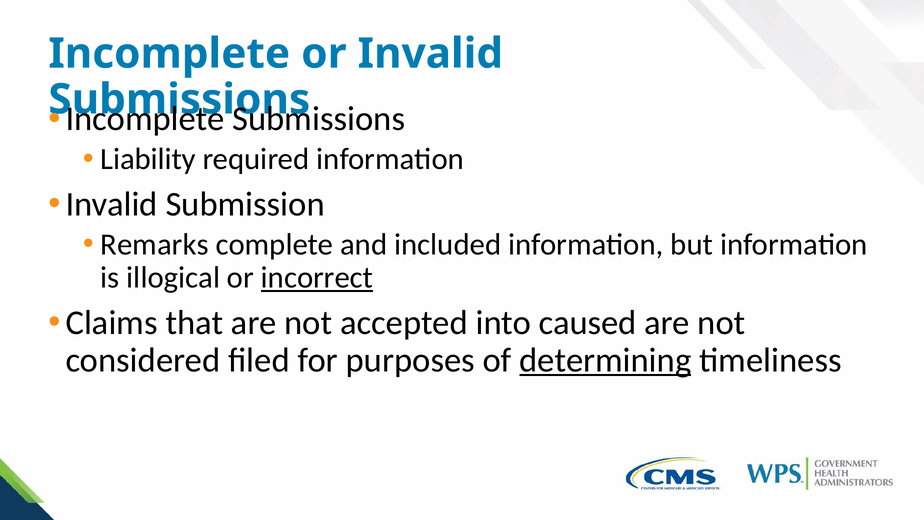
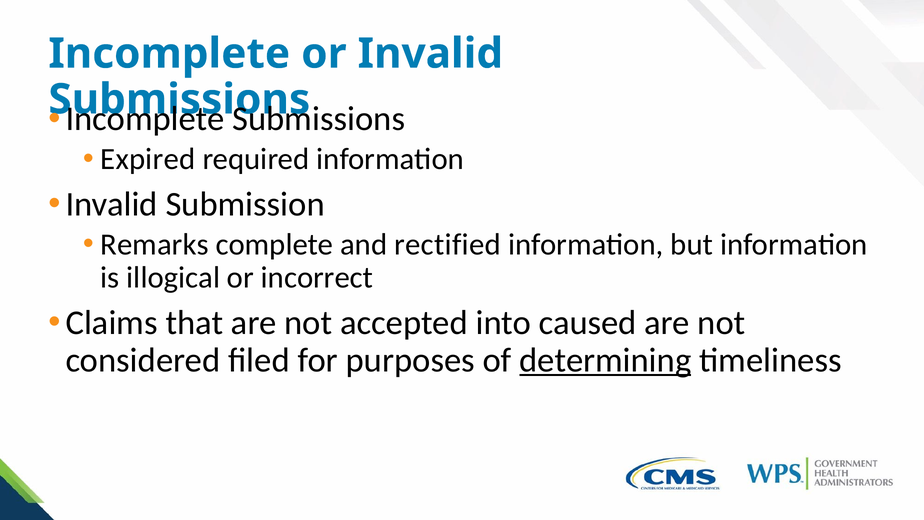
Liability: Liability -> Expired (148, 159)
included: included -> rectified (448, 244)
incorrect underline: present -> none (317, 278)
